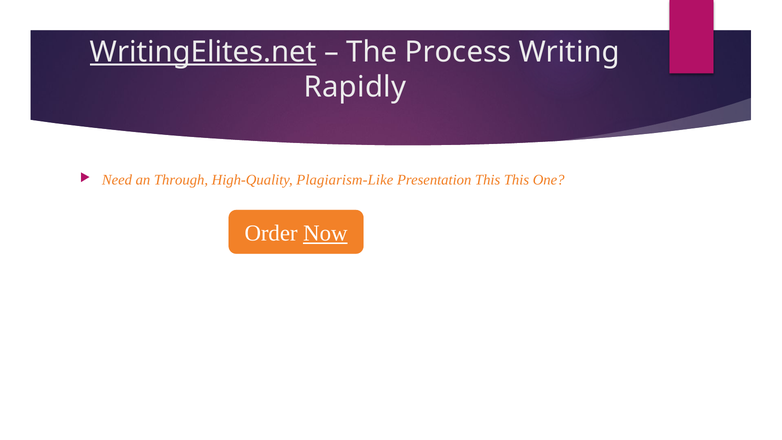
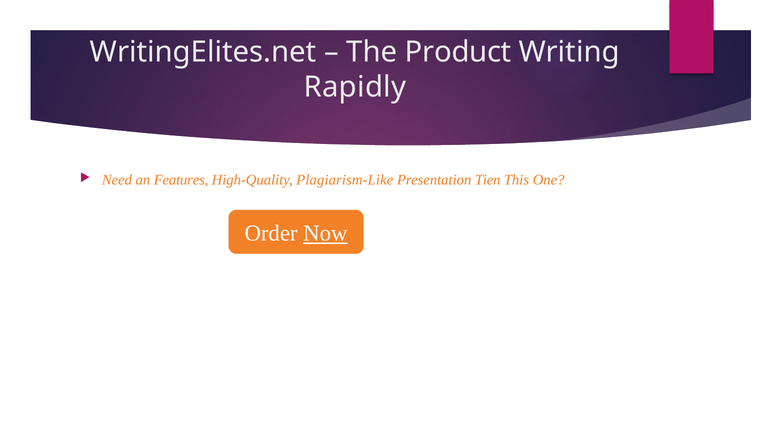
WritingElites.net underline: present -> none (203, 52)
Process: Process -> Product (458, 52)
Through: Through -> Features (181, 180)
Presentation This: This -> Tien (488, 180)
